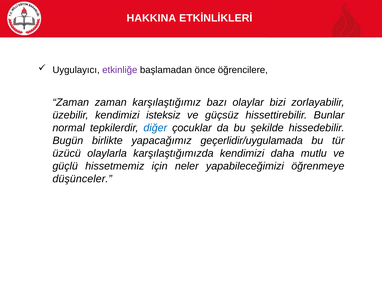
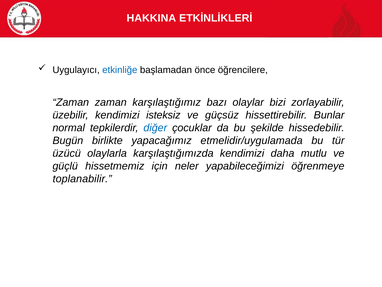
etkinliğe colour: purple -> blue (120, 70)
geçerlidir/uygulamada: geçerlidir/uygulamada -> etmelidir/uygulamada (252, 140)
düşünceler: düşünceler -> toplanabilir (82, 179)
